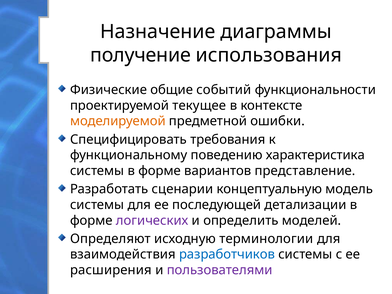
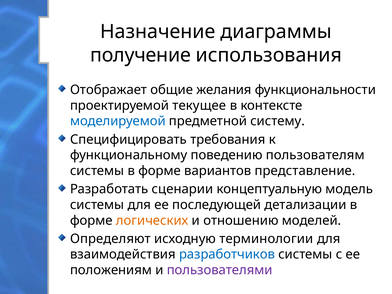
Физические: Физические -> Отображает (109, 90)
событий: событий -> желания (224, 90)
моделируемой colour: orange -> blue (118, 121)
ошибки: ошибки -> систему (278, 121)
характеристика: характеристика -> пользователям (315, 155)
логических colour: purple -> orange (152, 220)
определить: определить -> отношению (241, 220)
расширения: расширения -> положениям (111, 270)
